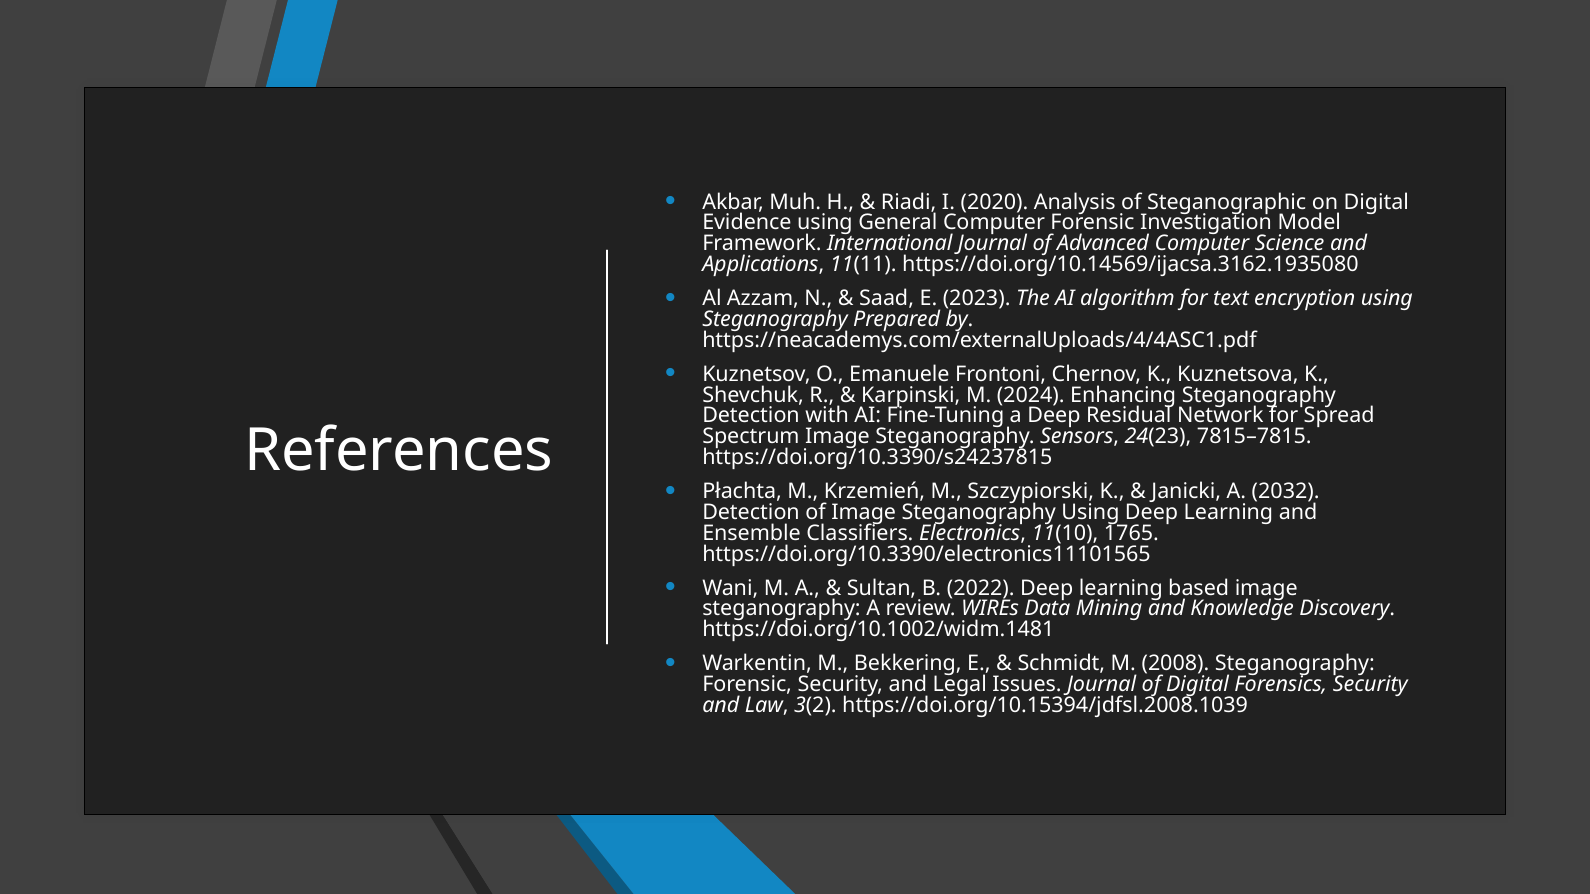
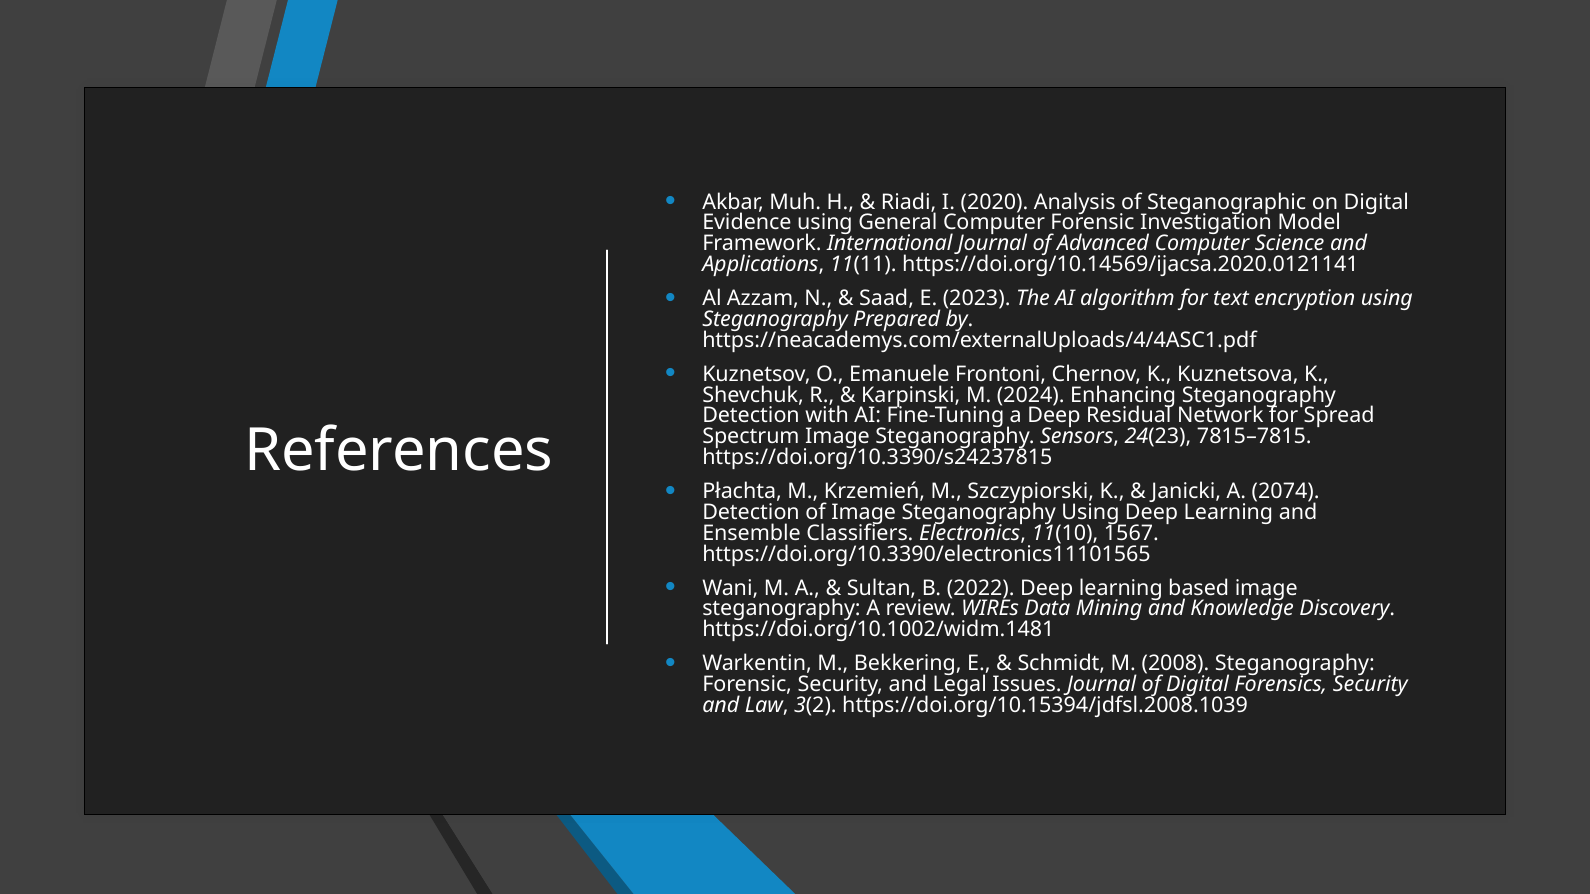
https://doi.org/10.14569/ijacsa.3162.1935080: https://doi.org/10.14569/ijacsa.3162.1935080 -> https://doi.org/10.14569/ijacsa.2020.0121141 (1130, 265)
2032: 2032 -> 2074 (1286, 492)
1765: 1765 -> 1567 (1131, 533)
